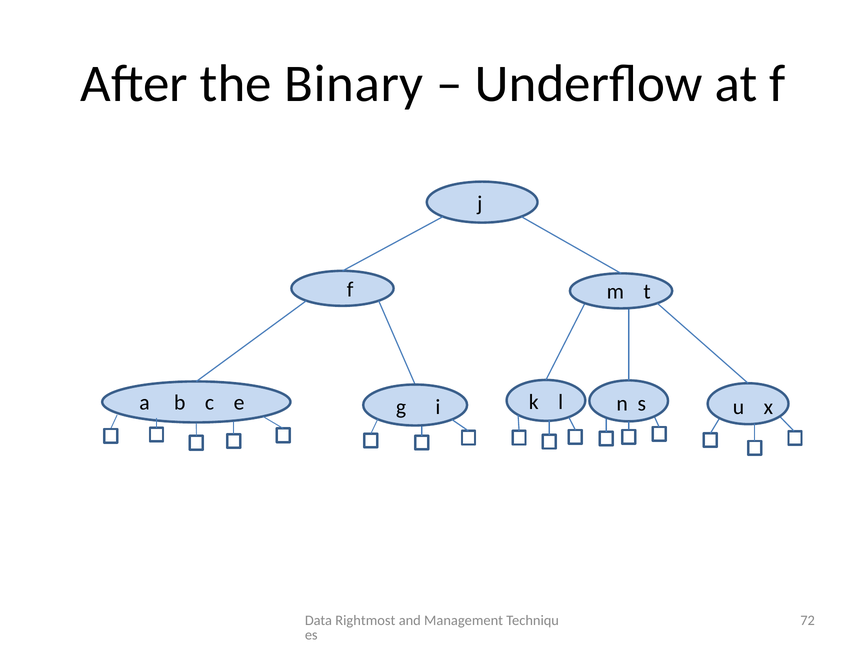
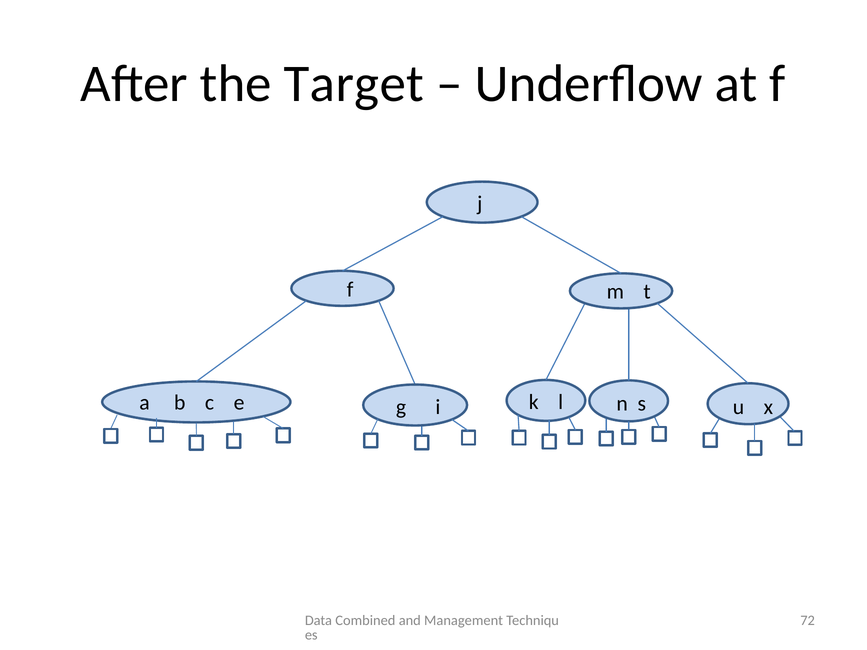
Binary: Binary -> Target (354, 84)
Rightmost: Rightmost -> Combined (365, 621)
